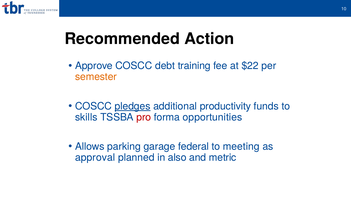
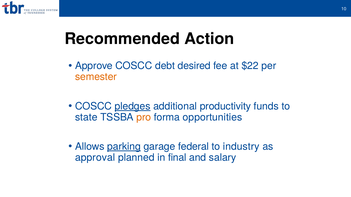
training: training -> desired (194, 66)
skills: skills -> state (86, 117)
pro colour: red -> orange (144, 117)
parking underline: none -> present (124, 147)
meeting: meeting -> industry (241, 147)
also: also -> final (177, 158)
metric: metric -> salary (223, 158)
